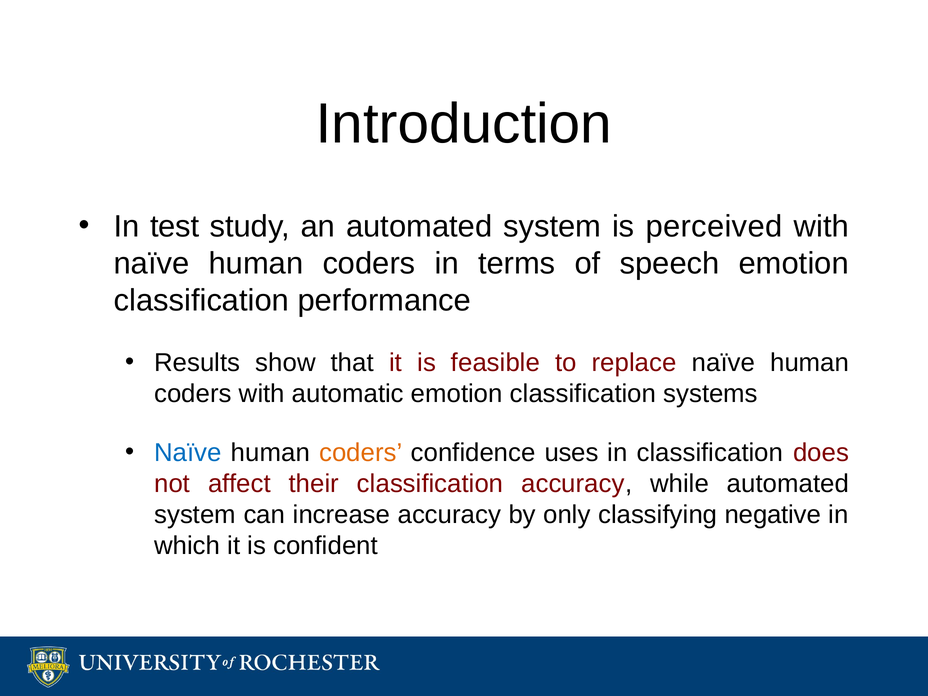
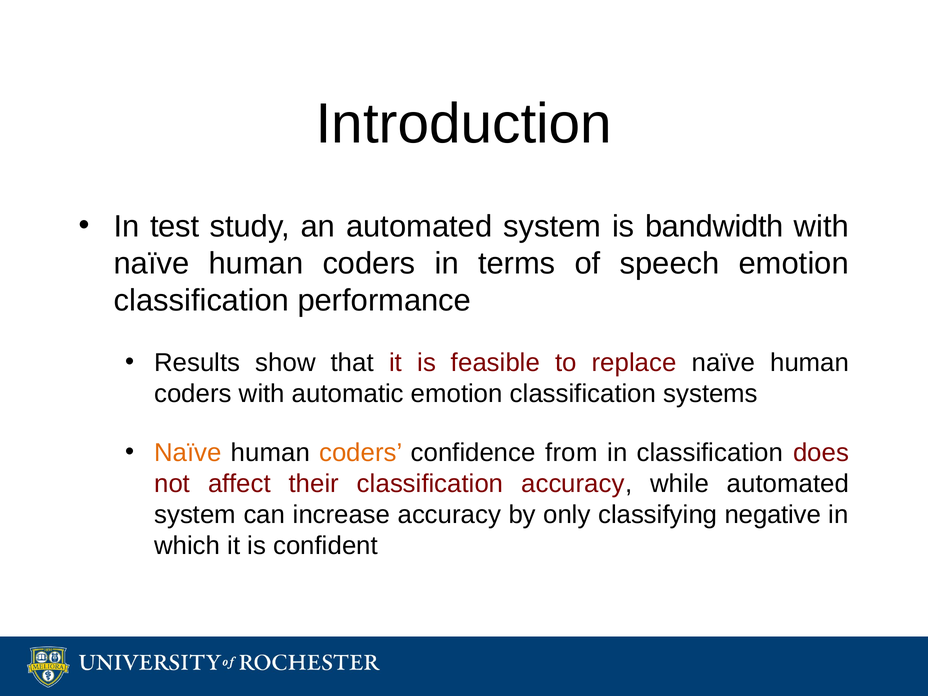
perceived: perceived -> bandwidth (714, 226)
Naïve colour: blue -> orange (188, 453)
uses: uses -> from (571, 453)
